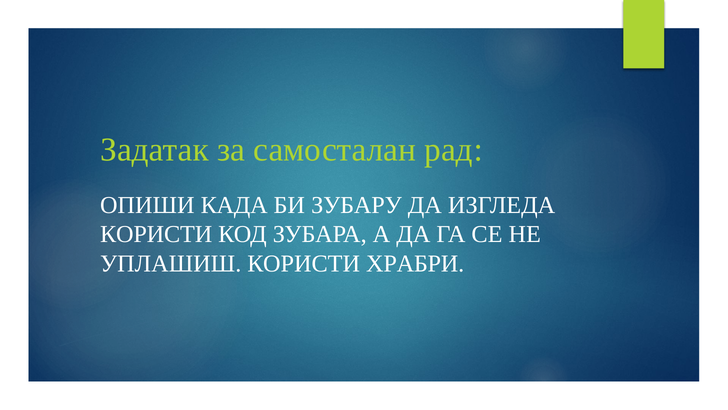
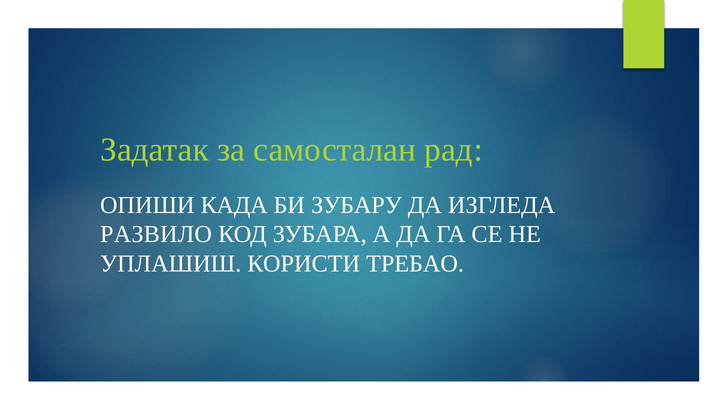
КОРИСТИ: КОРИСТИ -> РАЗВИЛО (156, 234)
ХРАБРИ: ХРАБРИ -> ТРЕБАО (415, 263)
